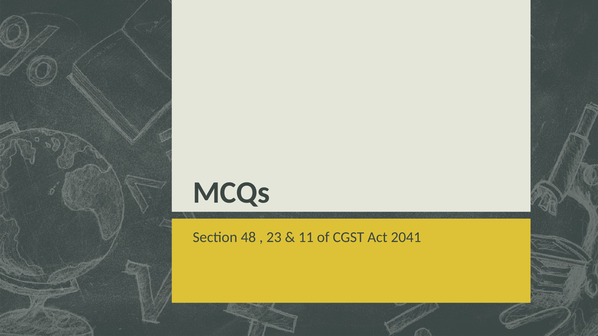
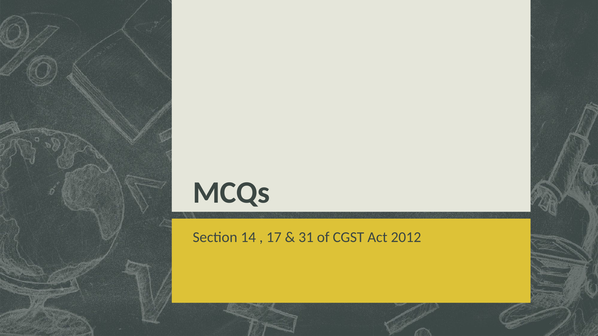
48: 48 -> 14 (248, 237)
23: 23 -> 17 (274, 237)
11: 11 -> 31 (306, 237)
2041: 2041 -> 2012 (406, 237)
